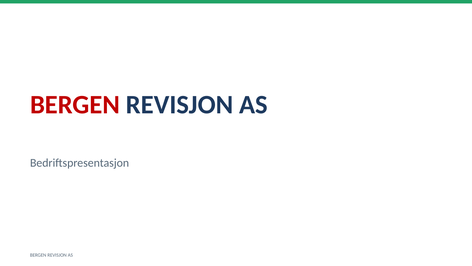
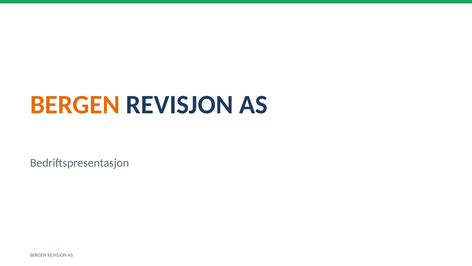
BERGEN colour: red -> orange (75, 105)
